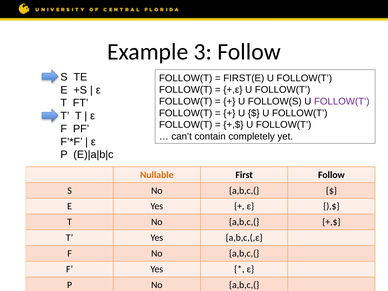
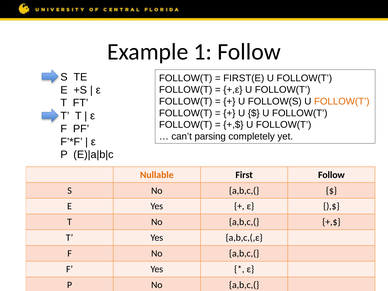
3: 3 -> 1 (203, 52)
FOLLOW(T colour: purple -> orange (342, 101)
contain: contain -> parsing (210, 136)
